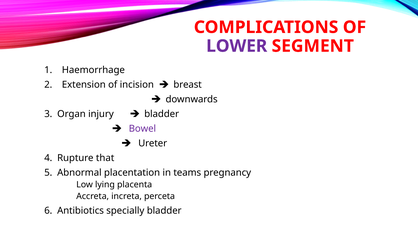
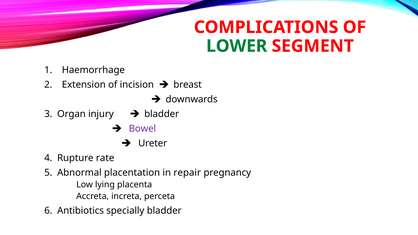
LOWER colour: purple -> green (237, 46)
that: that -> rate (105, 158)
teams: teams -> repair (187, 173)
